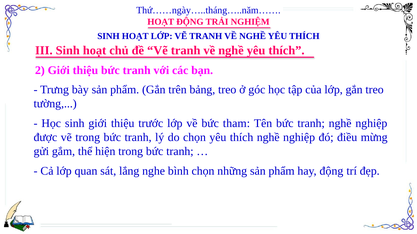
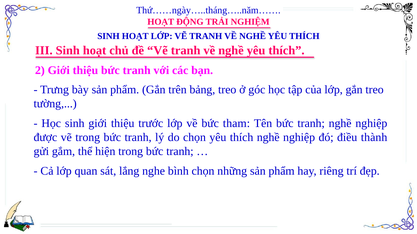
mừng: mừng -> thành (374, 137)
hay động: động -> riêng (332, 171)
